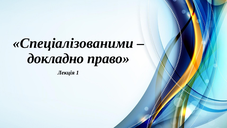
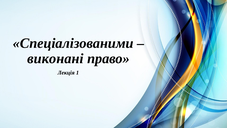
докладно: докладно -> виконані (55, 58)
